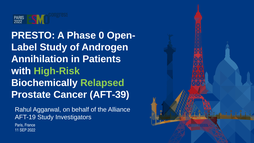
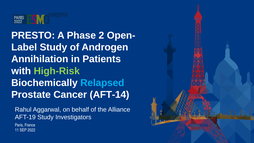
0: 0 -> 2 (101, 35)
Relapsed colour: light green -> light blue (102, 83)
AFT-39: AFT-39 -> AFT-14 (109, 95)
